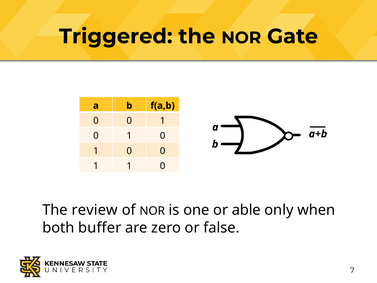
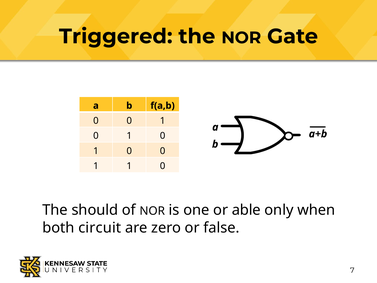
review: review -> should (95, 210)
buffer: buffer -> circuit (100, 228)
